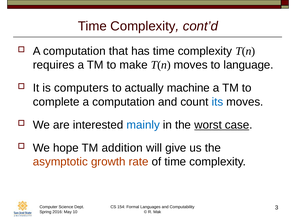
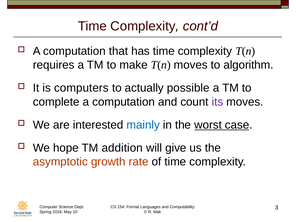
language: language -> algorithm (248, 65)
machine: machine -> possible (188, 88)
its colour: blue -> purple (217, 102)
